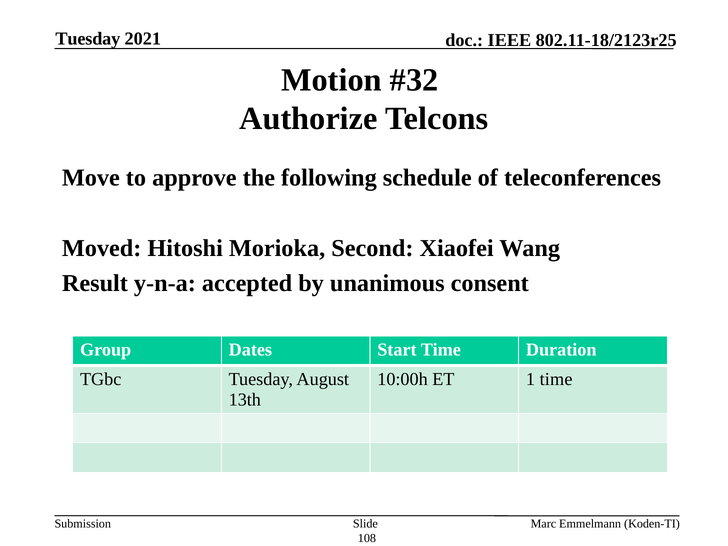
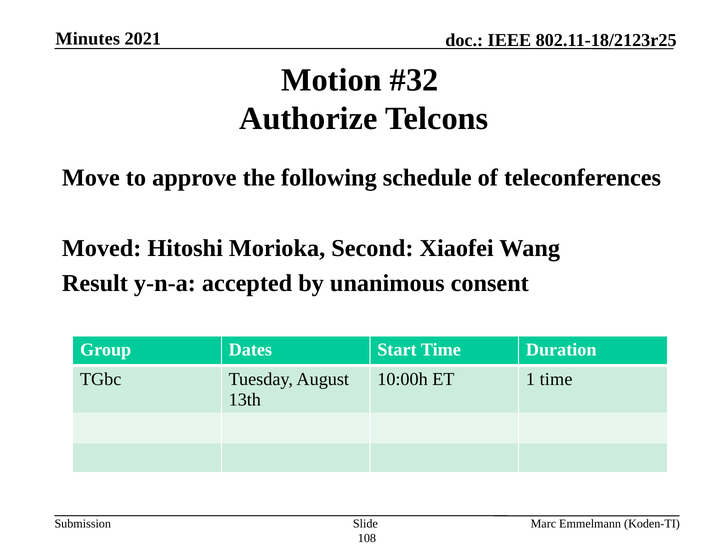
Tuesday: Tuesday -> Minutes (88, 39)
